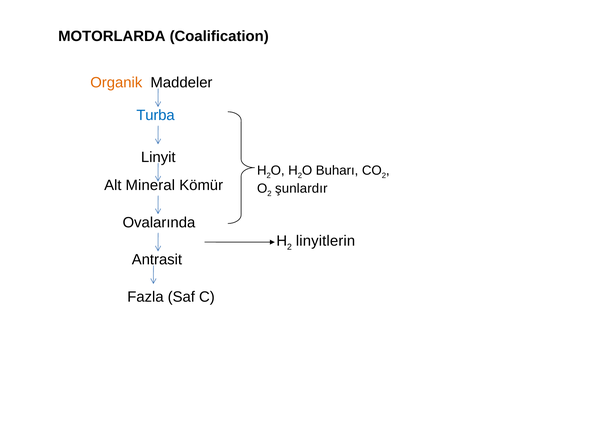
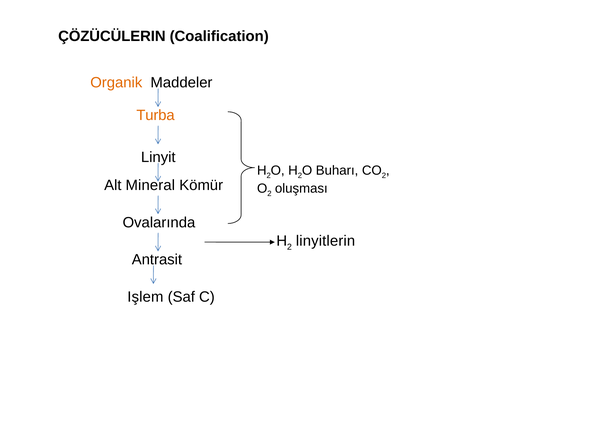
MOTORLARDA: MOTORLARDA -> ÇÖZÜCÜLERIN (112, 36)
Turba colour: blue -> orange (155, 115)
şunlardır: şunlardır -> oluşması (301, 188)
Fazla: Fazla -> Işlem (145, 296)
